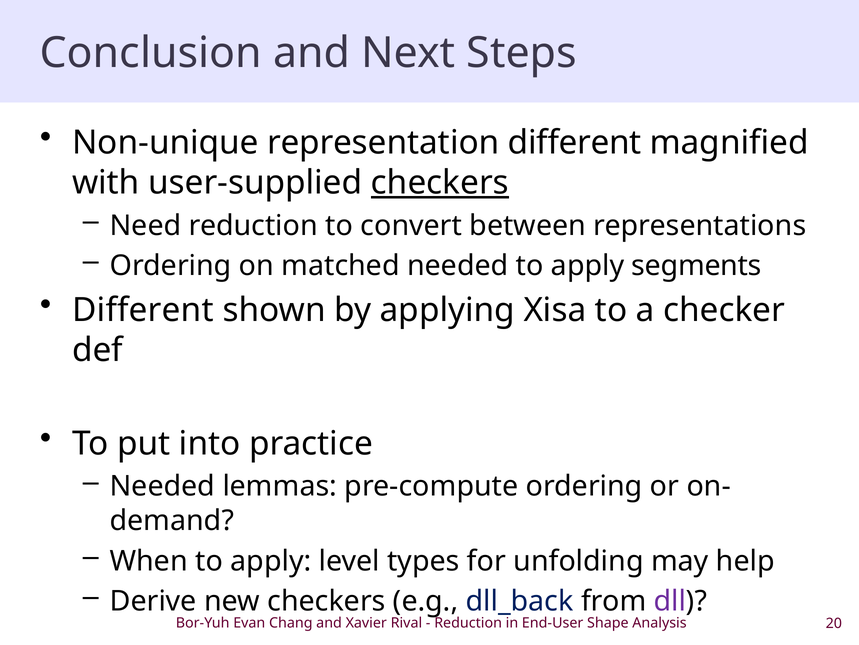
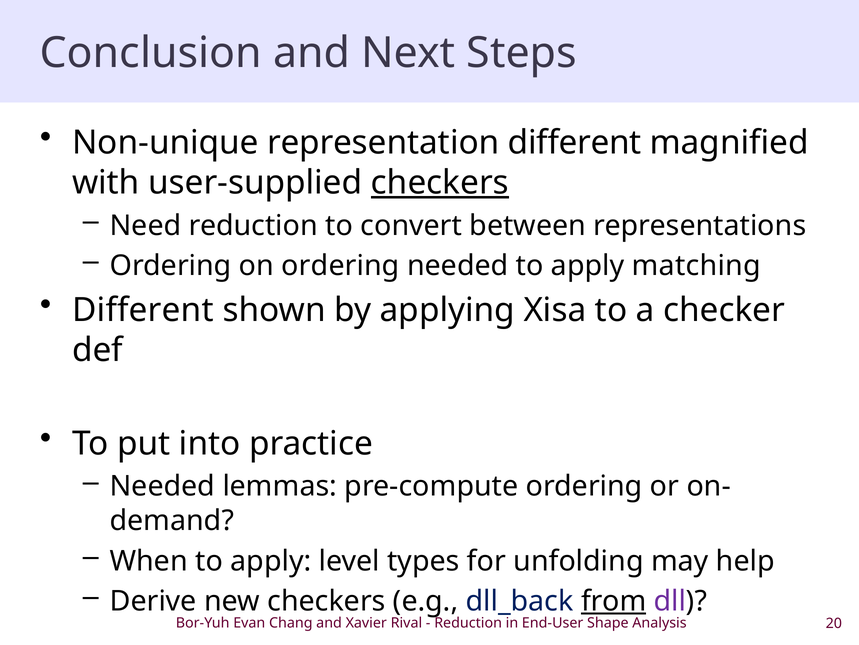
on matched: matched -> ordering (341, 265)
segments: segments -> matching (696, 265)
from underline: none -> present (614, 600)
